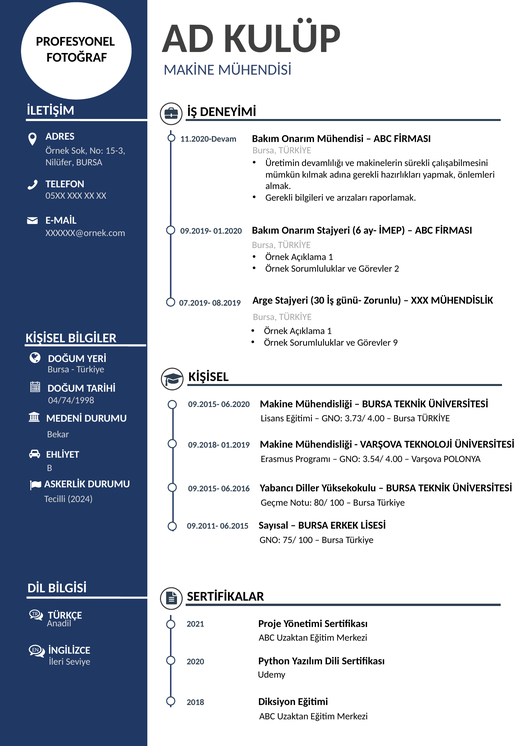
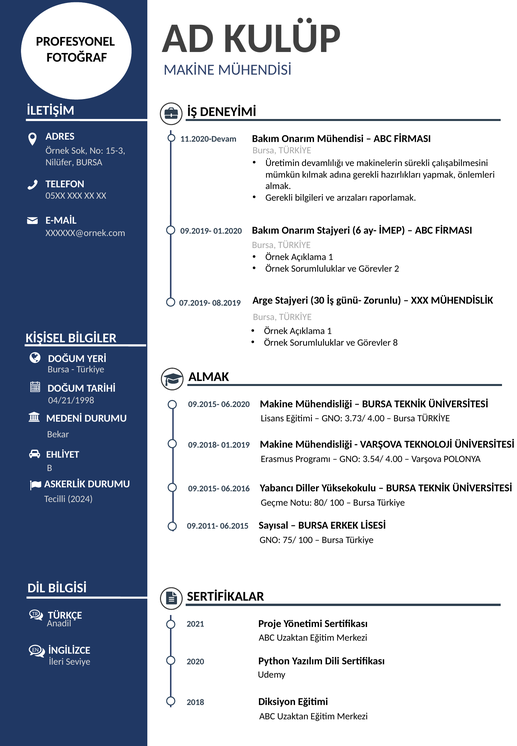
9: 9 -> 8 (395, 343)
KİŞİSEL: KİŞİSEL -> ALMAK (209, 377)
04/74/1998: 04/74/1998 -> 04/21/1998 (71, 401)
